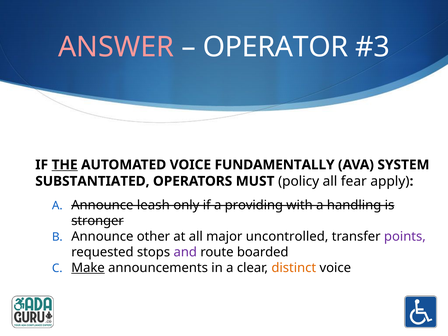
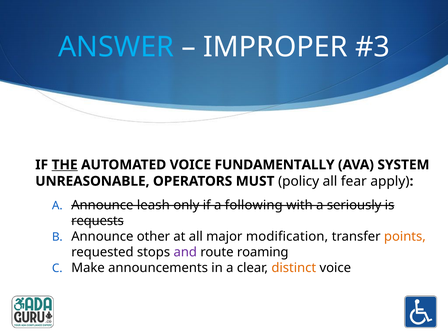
ANSWER colour: pink -> light blue (116, 47)
OPERATOR: OPERATOR -> IMPROPER (275, 47)
SUBSTANTIATED: SUBSTANTIATED -> UNREASONABLE (92, 181)
providing: providing -> following (254, 205)
handling: handling -> seriously (354, 205)
stronger: stronger -> requests (98, 221)
uncontrolled: uncontrolled -> modification (287, 236)
points colour: purple -> orange (405, 236)
boarded: boarded -> roaming (263, 252)
Make underline: present -> none (88, 268)
